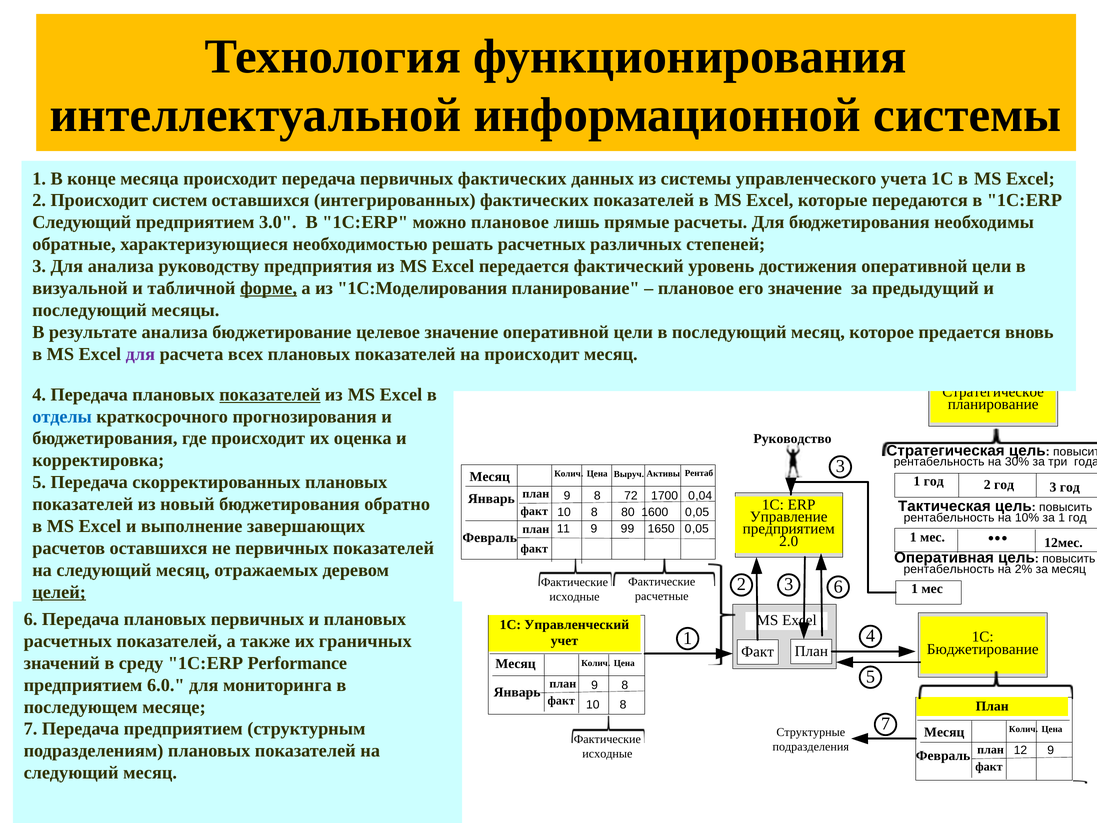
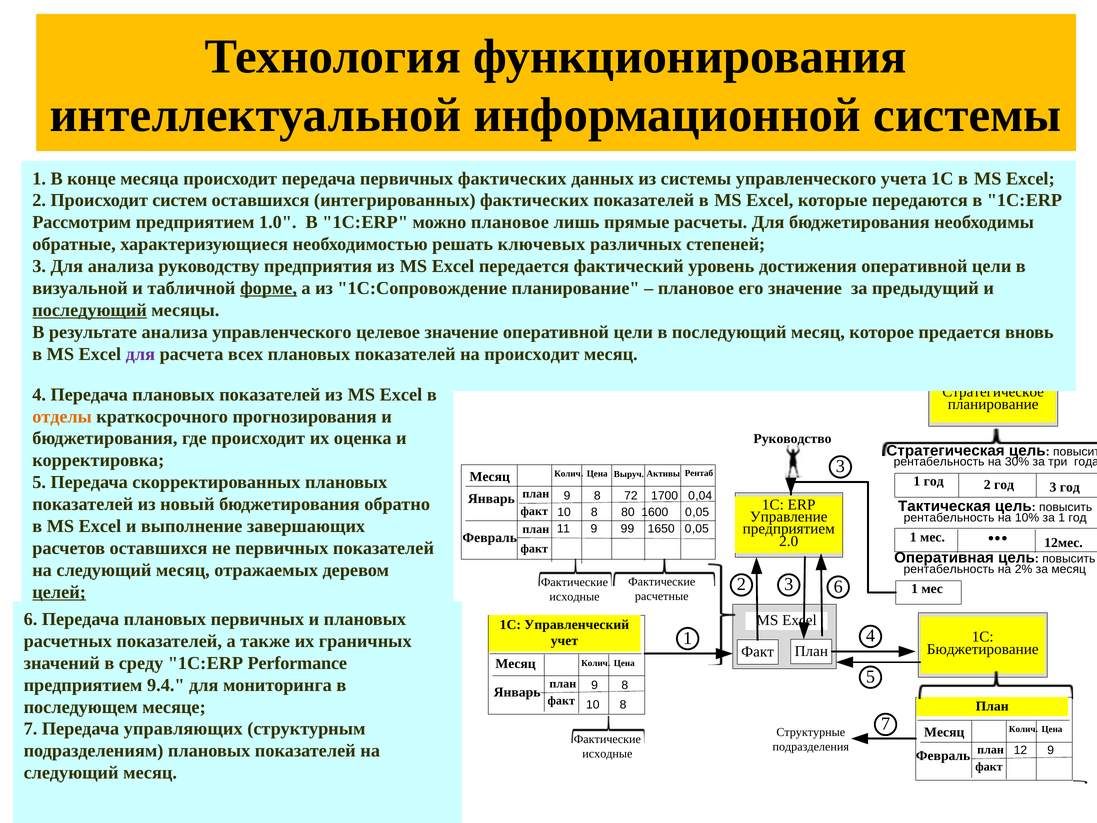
Следующий: Следующий -> Рассмотрим (82, 222)
3.0: 3.0 -> 1.0 (278, 222)
решать расчетных: расчетных -> ключевых (542, 244)
1С:Моделирования: 1С:Моделирования -> 1С:Сопровождение (422, 288)
последующий underline: none -> present (90, 310)
анализа бюджетирование: бюджетирование -> управленческого (282, 332)
показателей underline: present -> none (270, 394)
отделы colour: blue -> orange (62, 416)
6.0: 6.0 -> 9.4 (166, 685)
Передача предприятием: предприятием -> управляющих (183, 729)
